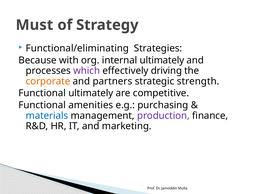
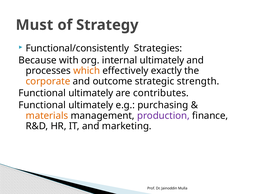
Functional/eliminating: Functional/eliminating -> Functional/consistently (77, 48)
which colour: purple -> orange (87, 71)
driving: driving -> exactly (166, 71)
partners: partners -> outcome (113, 81)
competitive: competitive -> contributes (161, 93)
amenities: amenities -> ultimately (91, 105)
materials colour: blue -> orange (47, 115)
